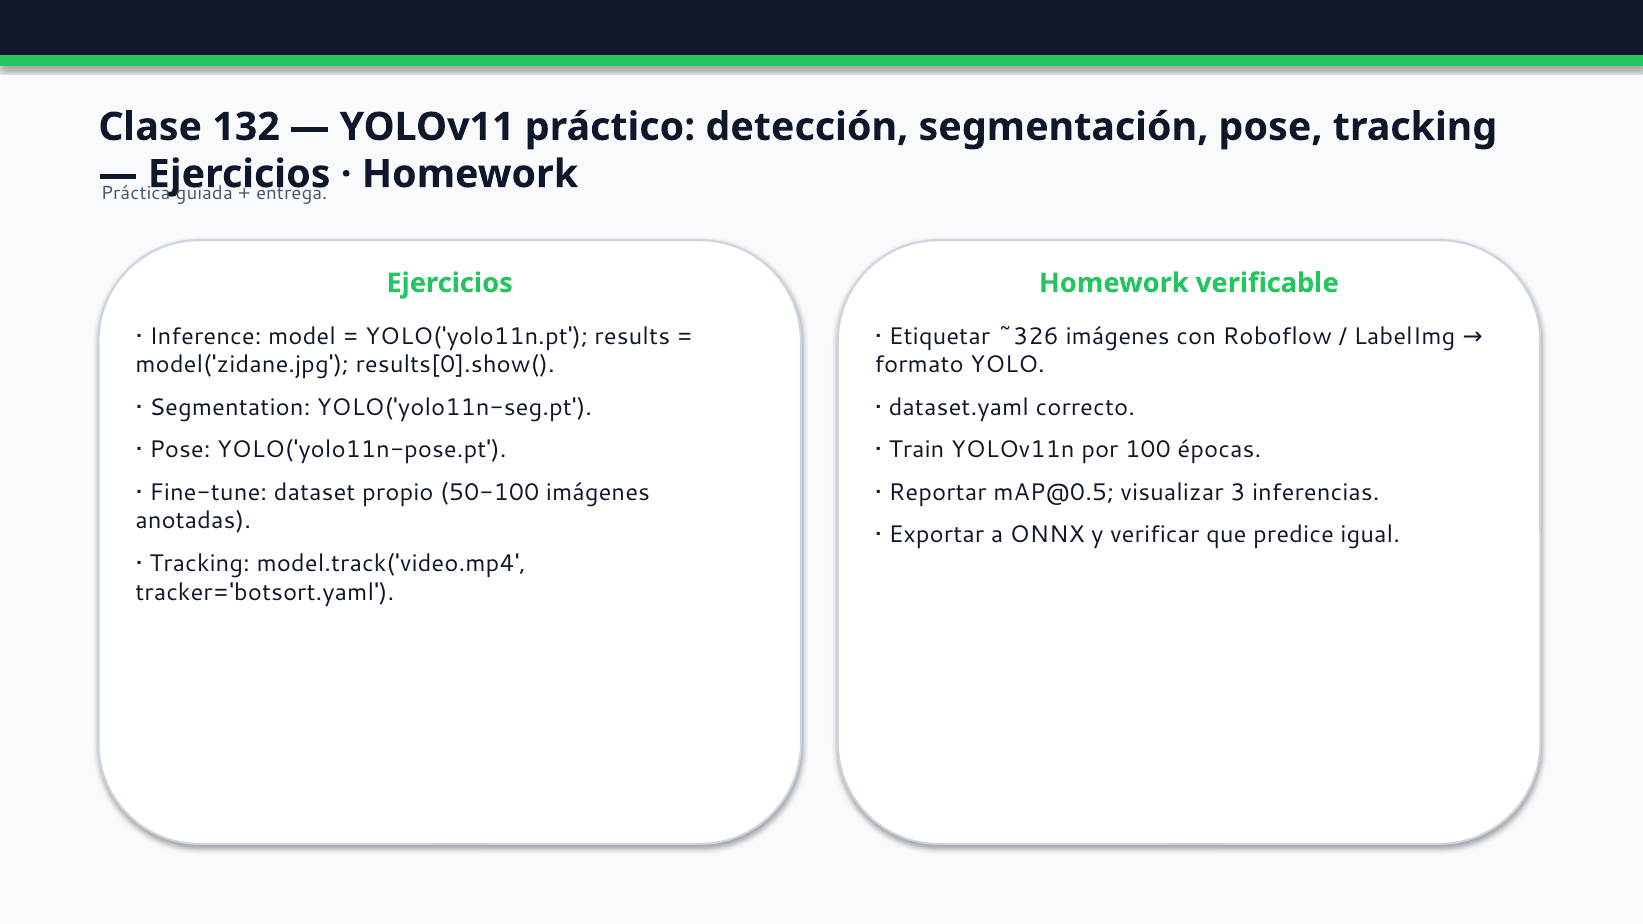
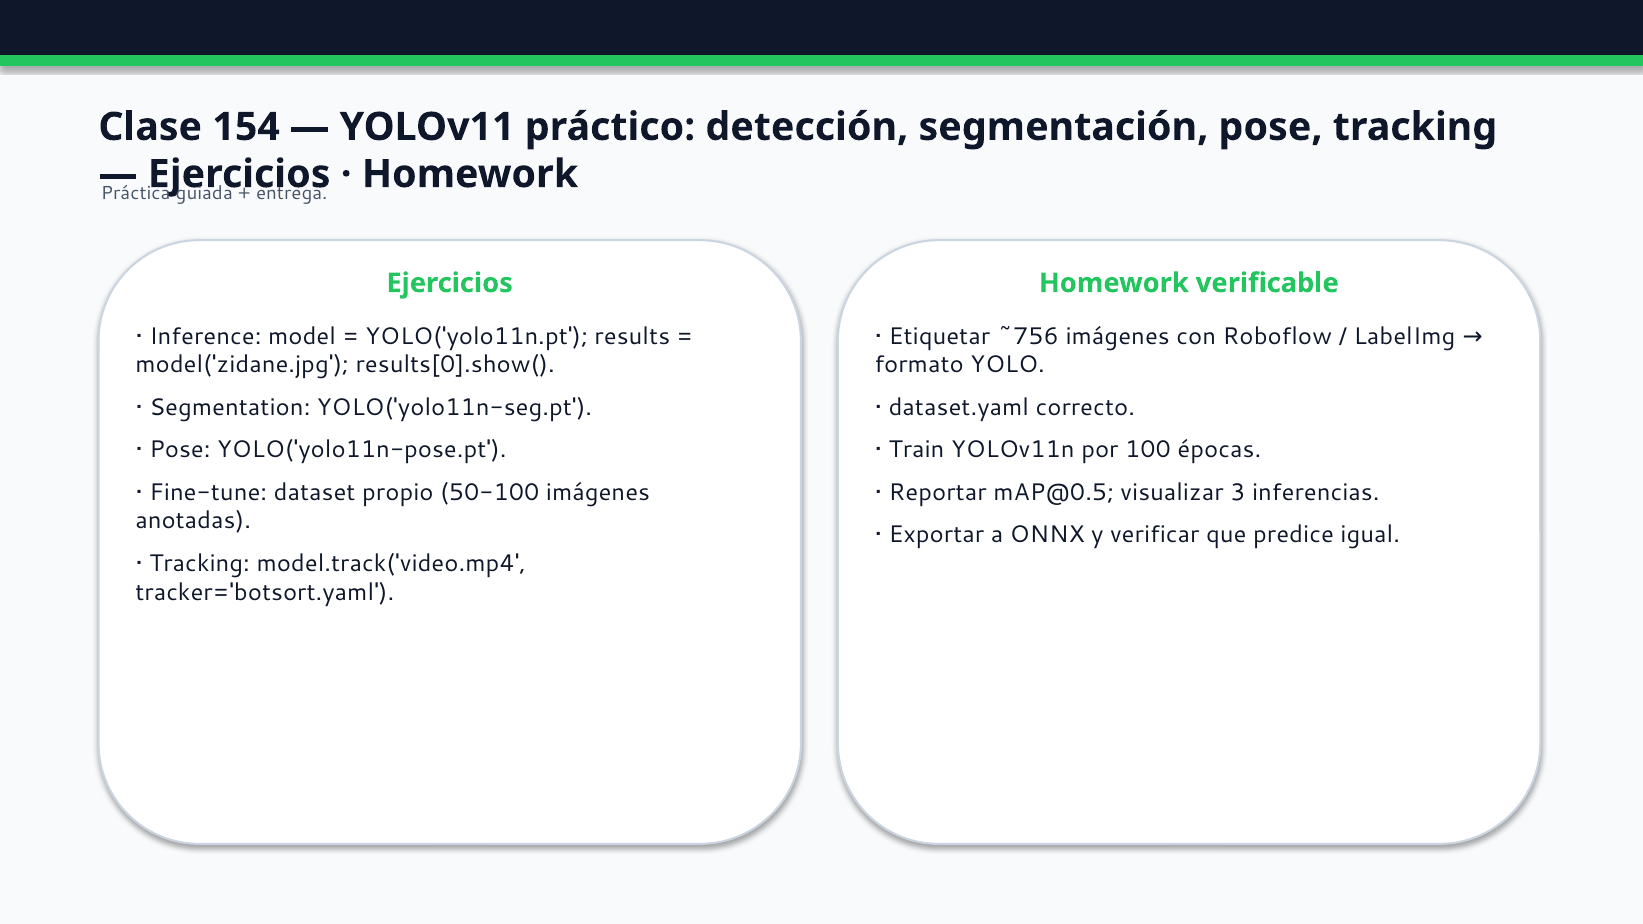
132: 132 -> 154 (246, 127)
~326: ~326 -> ~756 (1028, 336)
